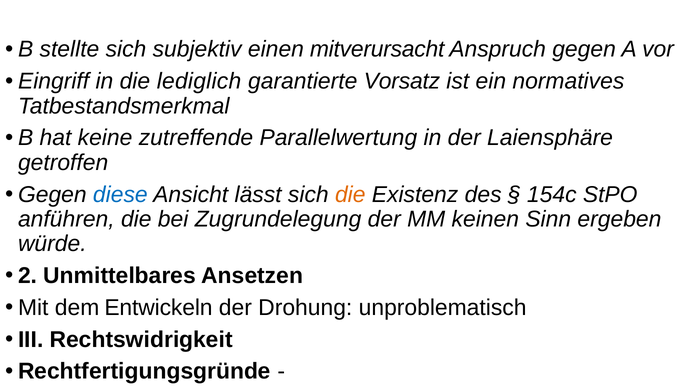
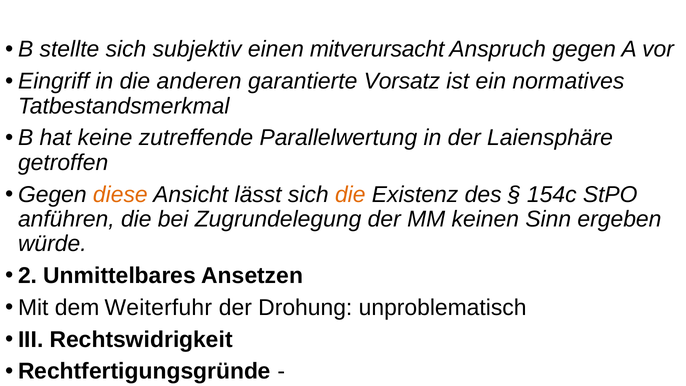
lediglich: lediglich -> anderen (199, 81)
diese colour: blue -> orange (120, 194)
Entwickeln: Entwickeln -> Weiterfuhr (158, 308)
